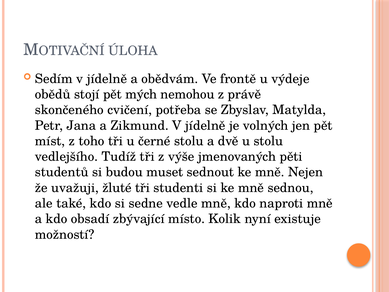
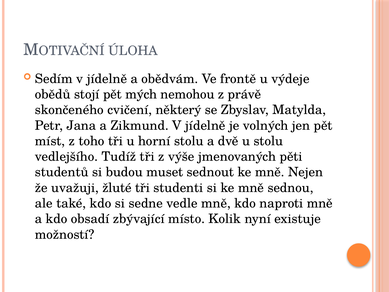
potřeba: potřeba -> některý (178, 110)
černé: černé -> horní (154, 141)
